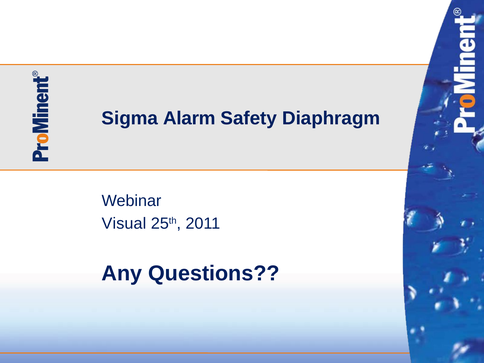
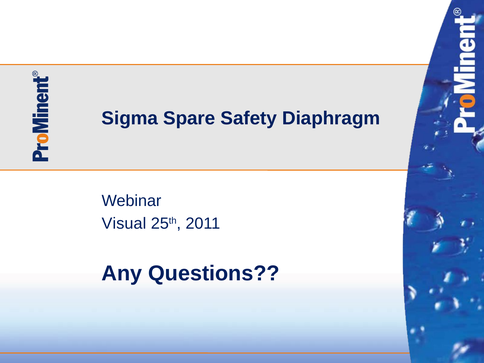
Alarm: Alarm -> Spare (189, 118)
